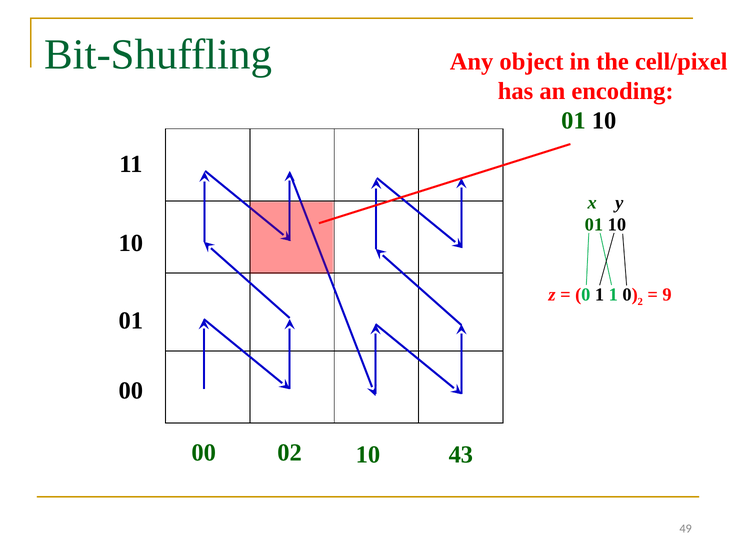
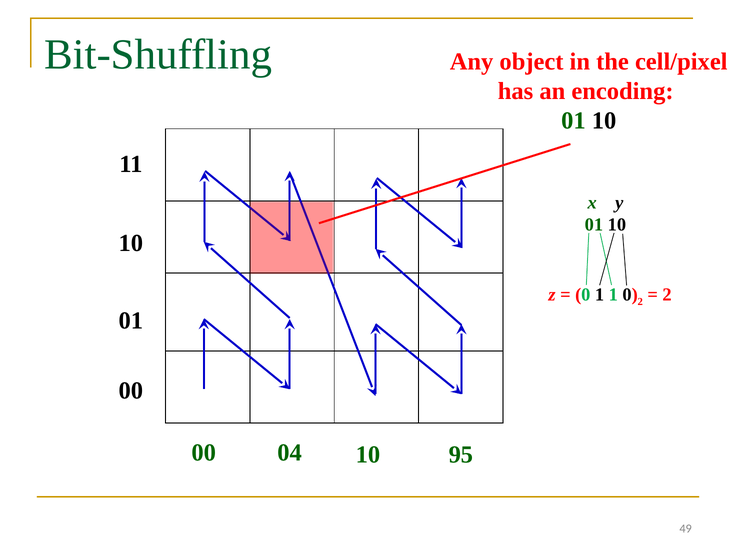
9: 9 -> 2 (667, 295)
02: 02 -> 04 (290, 453)
43: 43 -> 95 (461, 455)
